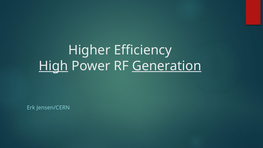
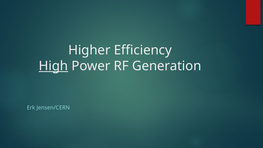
Generation underline: present -> none (167, 66)
